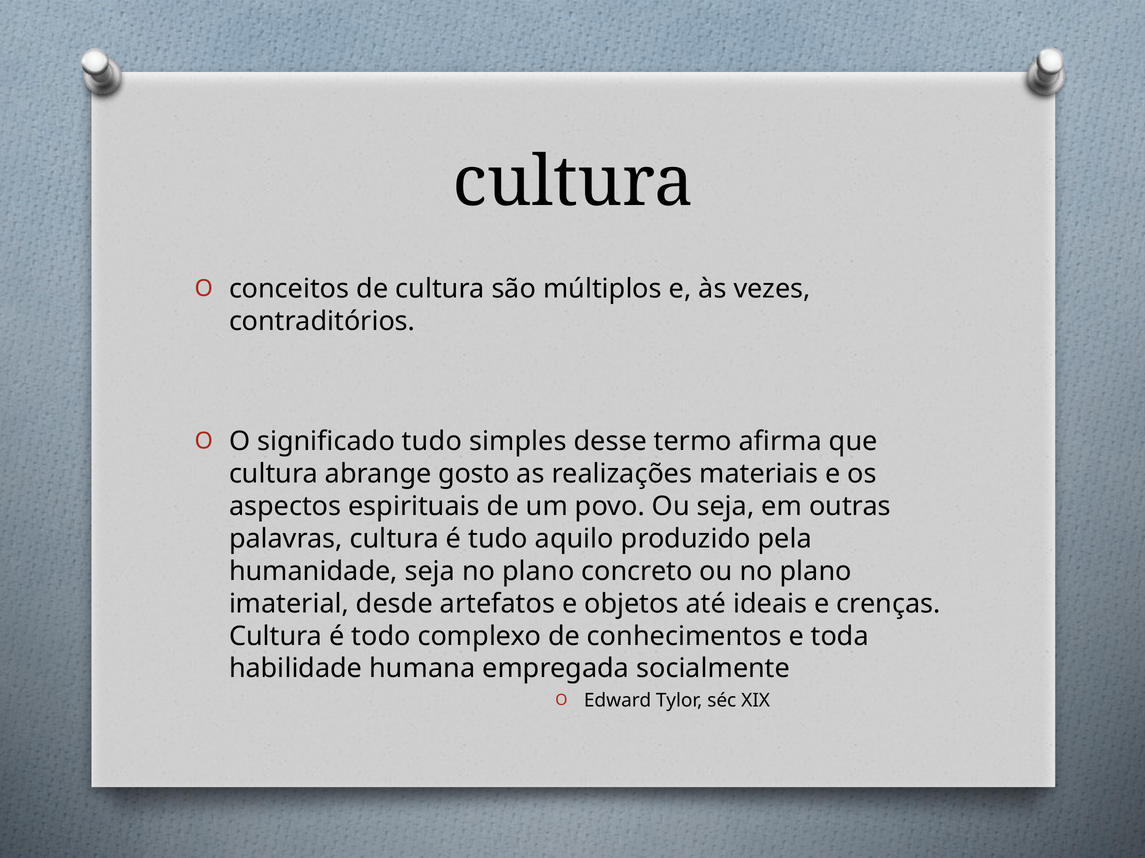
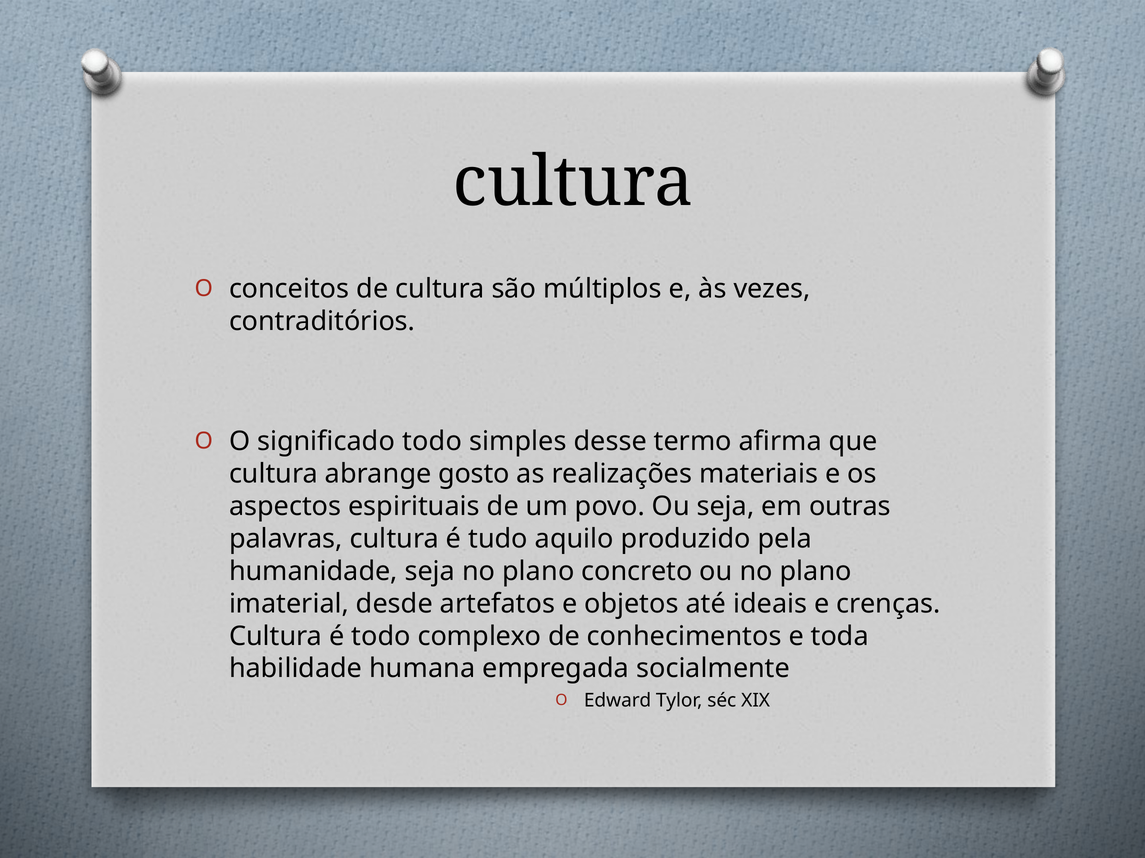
significado tudo: tudo -> todo (432, 442)
